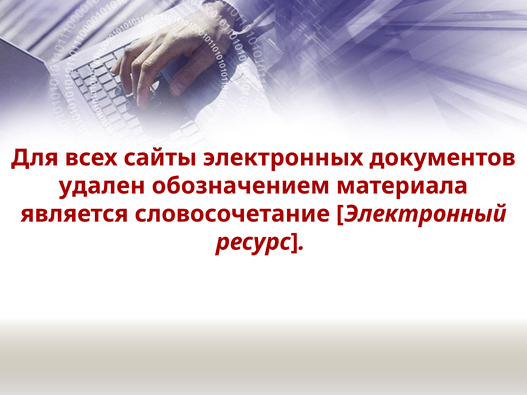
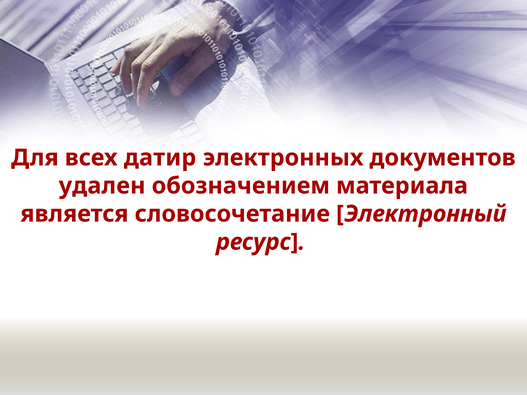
сайты: сайты -> датир (160, 158)
